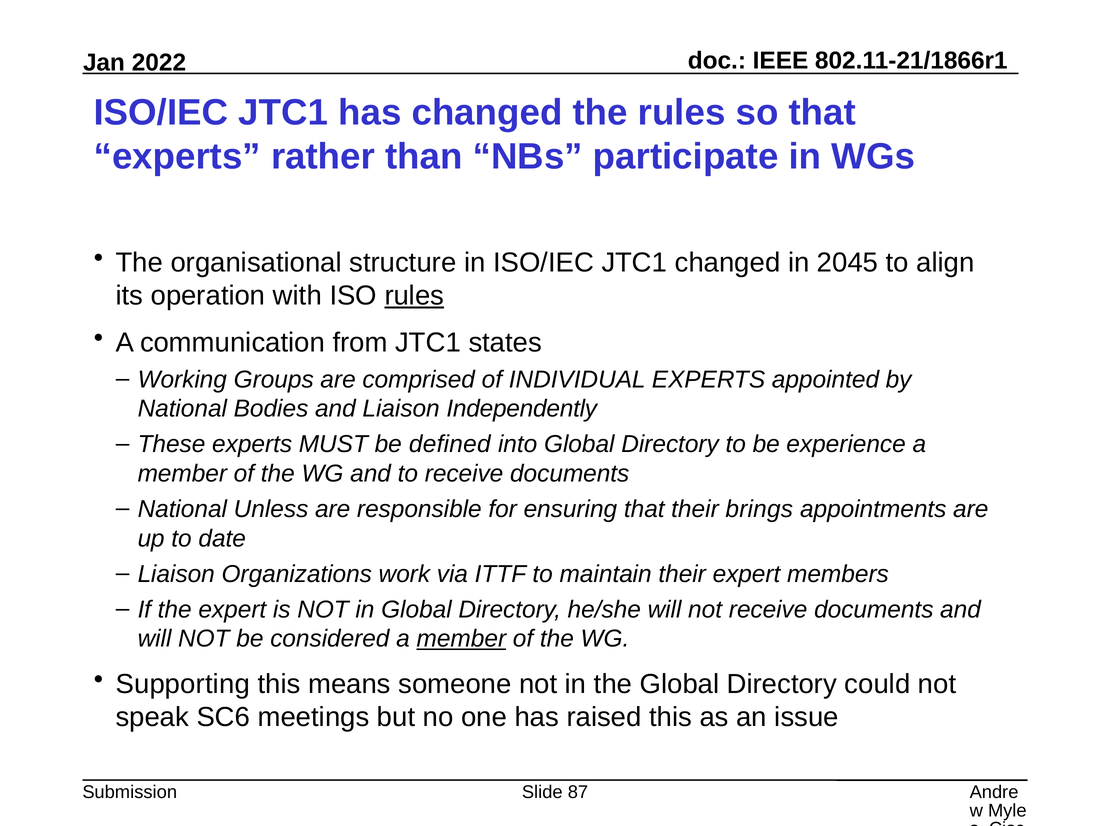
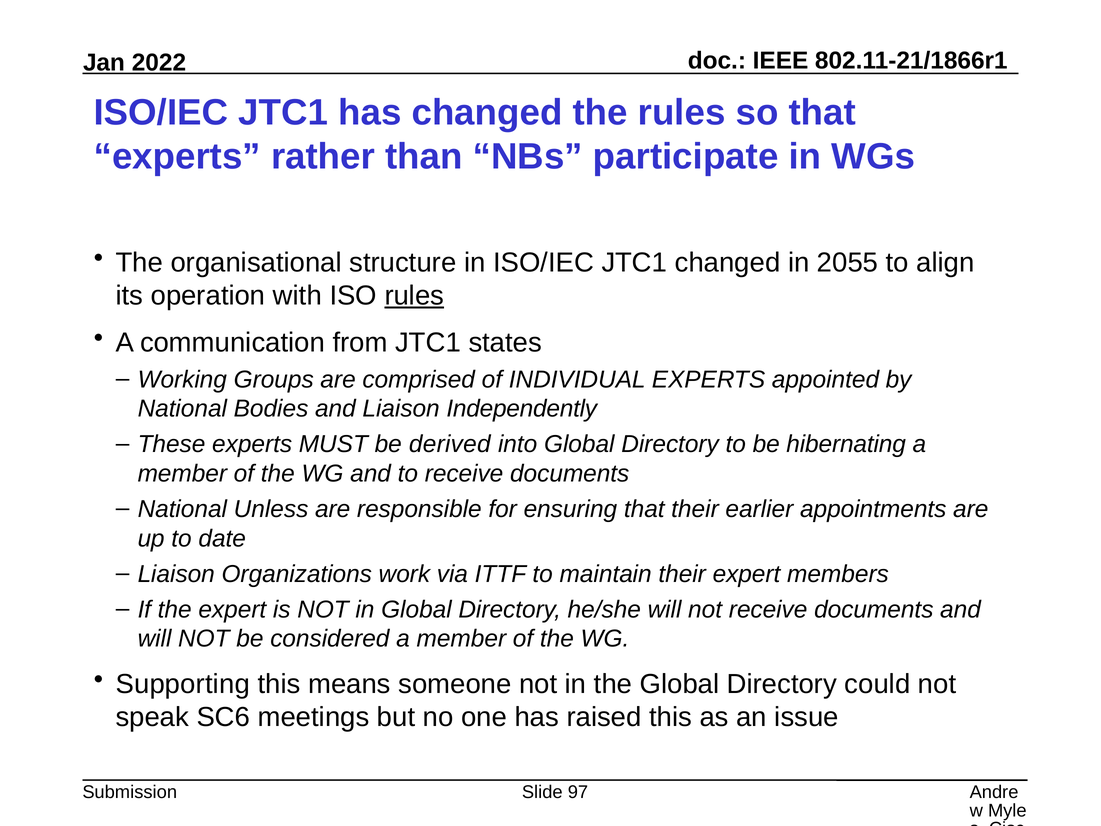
2045: 2045 -> 2055 (848, 263)
defined: defined -> derived (450, 444)
experience: experience -> hibernating (846, 444)
brings: brings -> earlier (759, 509)
member underline: present -> none (461, 639)
87: 87 -> 97 (578, 792)
